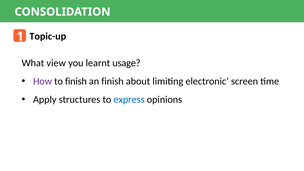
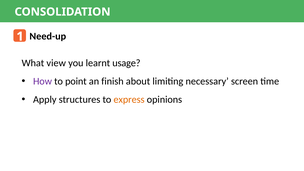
Topic-up: Topic-up -> Need-up (48, 36)
to finish: finish -> point (76, 81)
electronic: electronic -> necessary (207, 81)
express colour: blue -> orange (129, 100)
